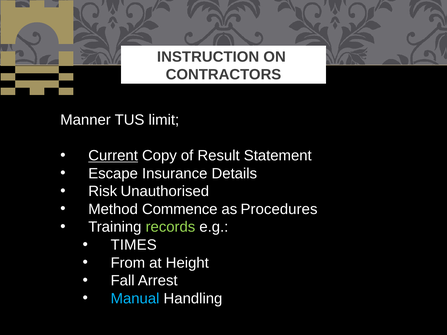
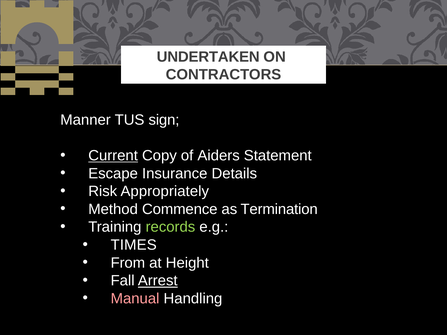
INSTRUCTION: INSTRUCTION -> UNDERTAKEN (208, 57)
limit: limit -> sign (164, 120)
Result: Result -> Aiders (219, 156)
Unauthorised: Unauthorised -> Appropriately (165, 191)
Procedures: Procedures -> Termination (279, 209)
Arrest underline: none -> present (158, 281)
Manual colour: light blue -> pink (135, 299)
